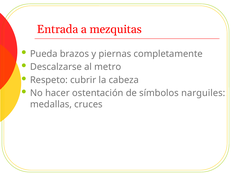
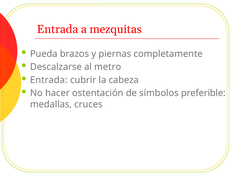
Respeto: Respeto -> Entrada (49, 80)
narguiles: narguiles -> preferible (203, 93)
